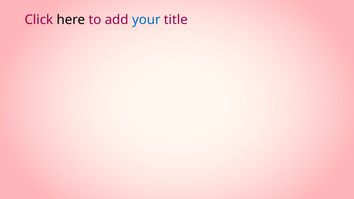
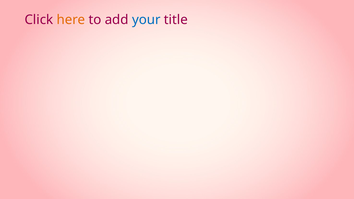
here colour: black -> orange (71, 20)
